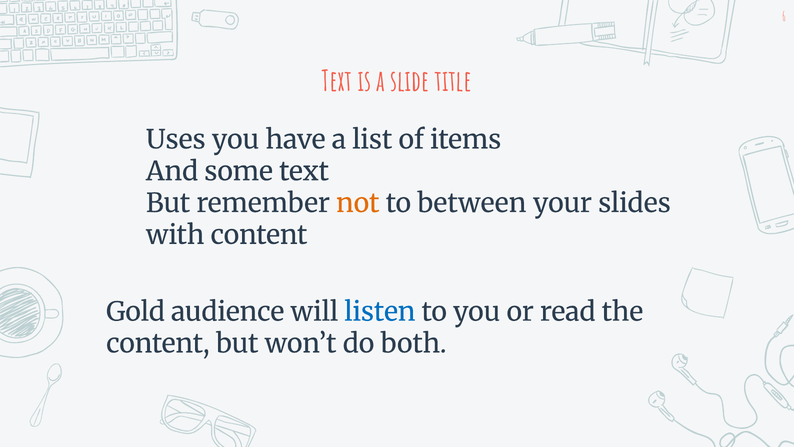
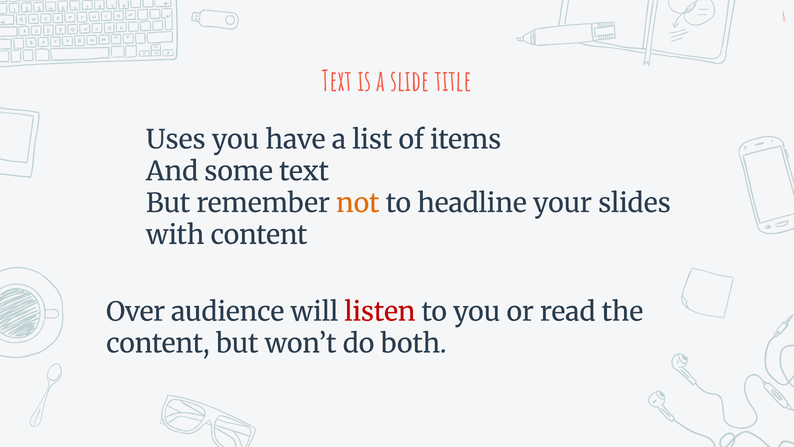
between: between -> headline (472, 203)
Gold: Gold -> Over (136, 312)
listen colour: blue -> red (380, 312)
